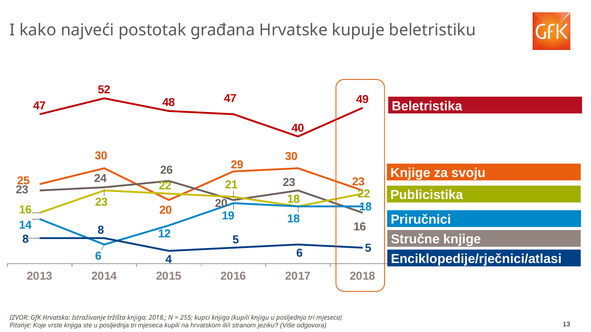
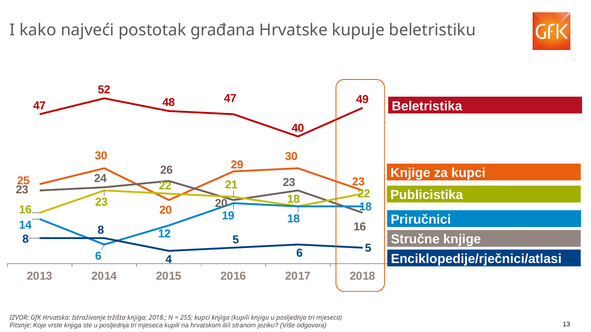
za svoju: svoju -> kupci (468, 173)
